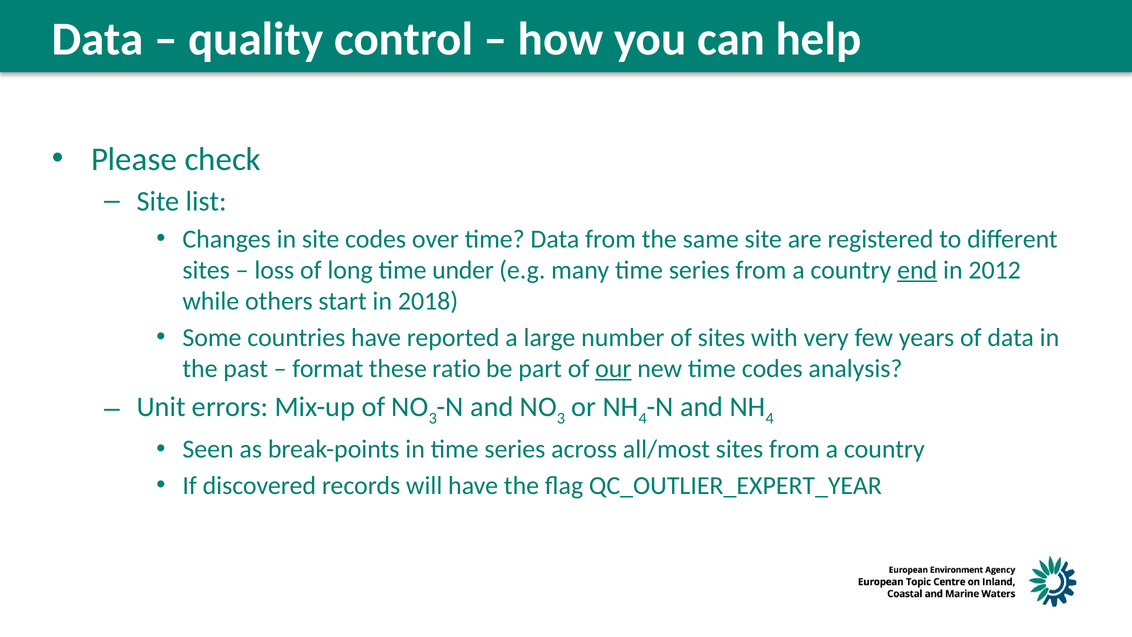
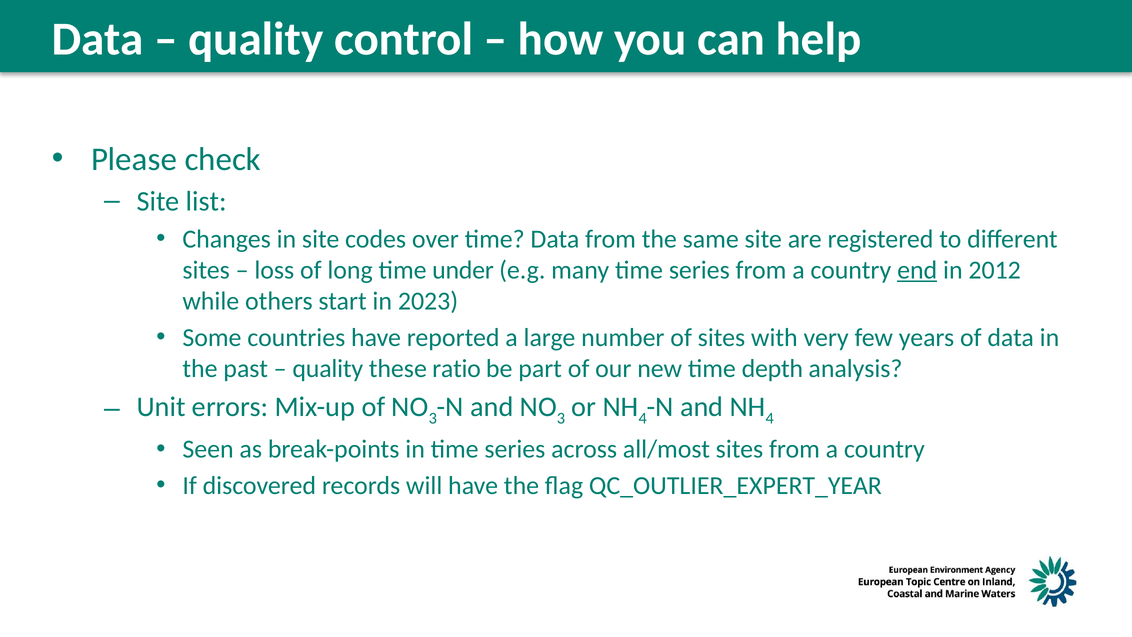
2018: 2018 -> 2023 (428, 301)
format: format -> quality (328, 369)
our underline: present -> none (613, 369)
time codes: codes -> depth (772, 369)
